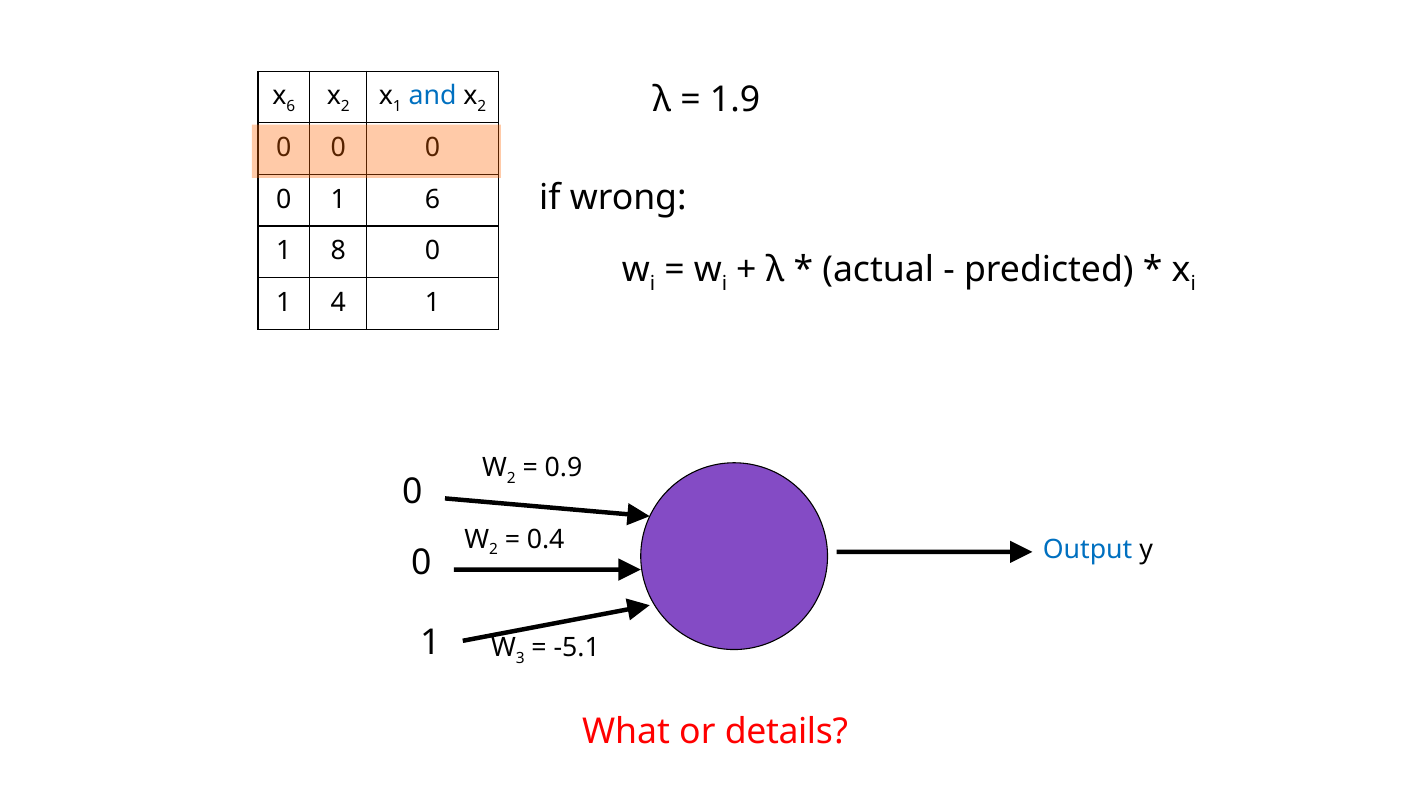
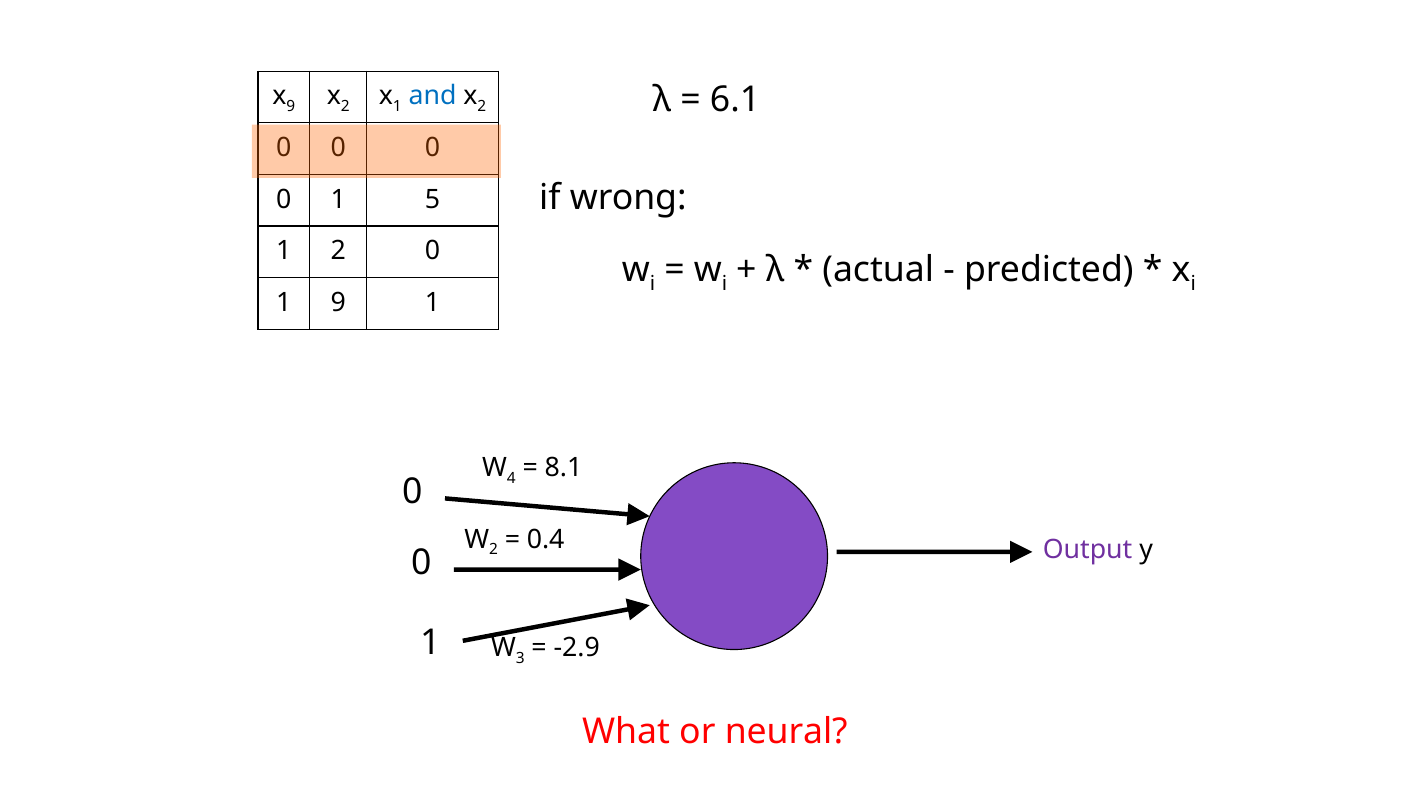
6: 6 -> 9 (291, 107)
1.9: 1.9 -> 6.1 (735, 100)
1 6: 6 -> 5 (433, 199)
1 8: 8 -> 2 (338, 251)
1 4: 4 -> 9 (338, 303)
2: 2 -> 4 (511, 478)
0.9: 0.9 -> 8.1 (563, 468)
Output colour: blue -> purple (1088, 550)
-5.1: -5.1 -> -2.9 (577, 648)
details: details -> neural (786, 732)
